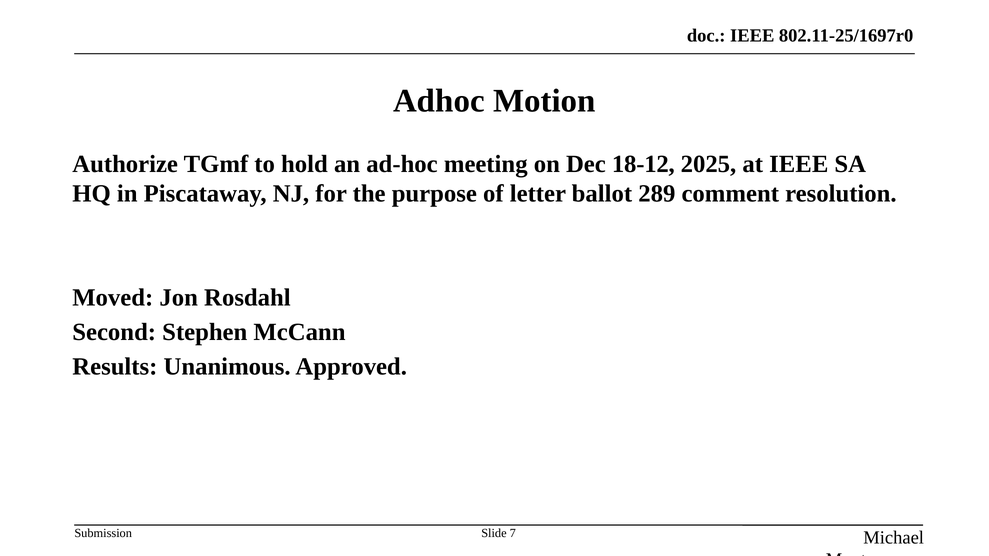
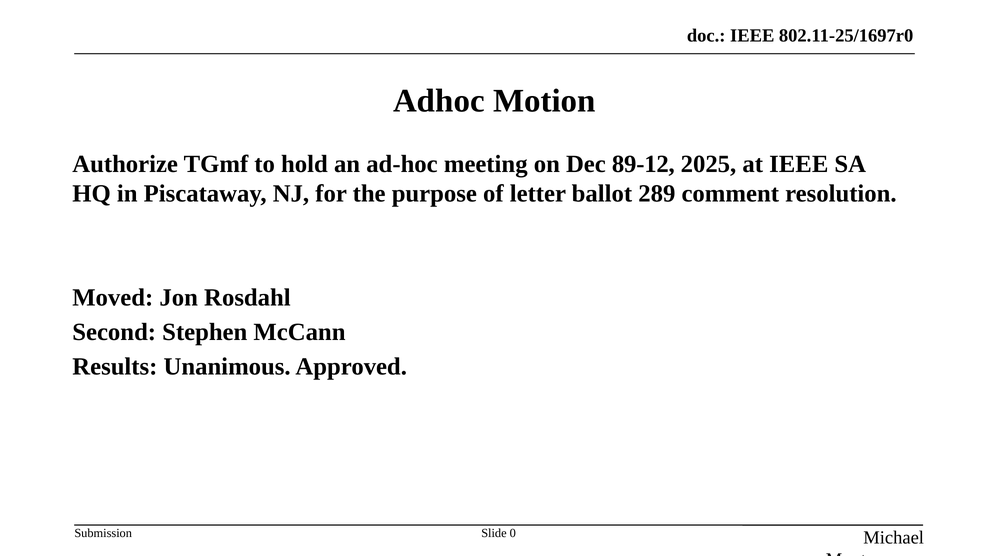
18-12: 18-12 -> 89-12 (643, 164)
7: 7 -> 0 (513, 534)
